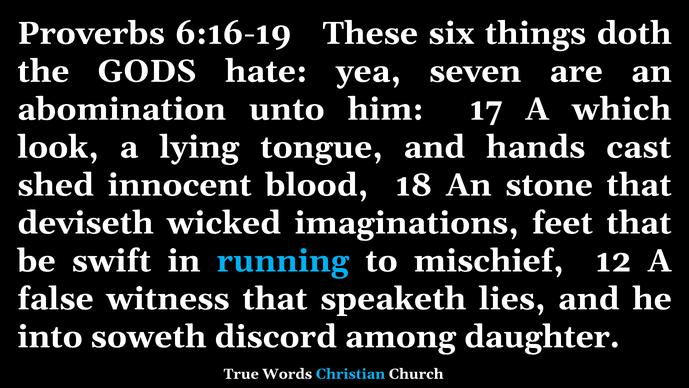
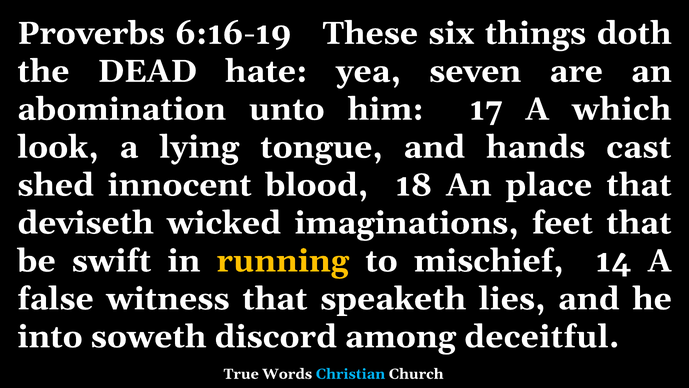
GODS: GODS -> DEAD (147, 71)
stone: stone -> place (549, 185)
running colour: light blue -> yellow (283, 261)
12: 12 -> 14 (614, 261)
daughter: daughter -> deceitful (542, 336)
